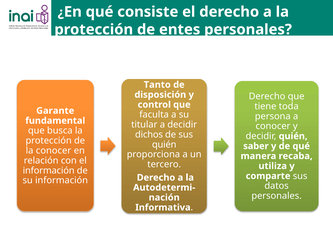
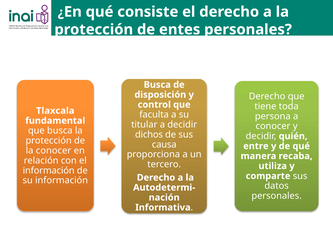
Tanto: Tanto -> Busca (157, 85)
Garante: Garante -> Tlaxcala (55, 111)
quién: quién -> causa (164, 145)
saber: saber -> entre (256, 147)
